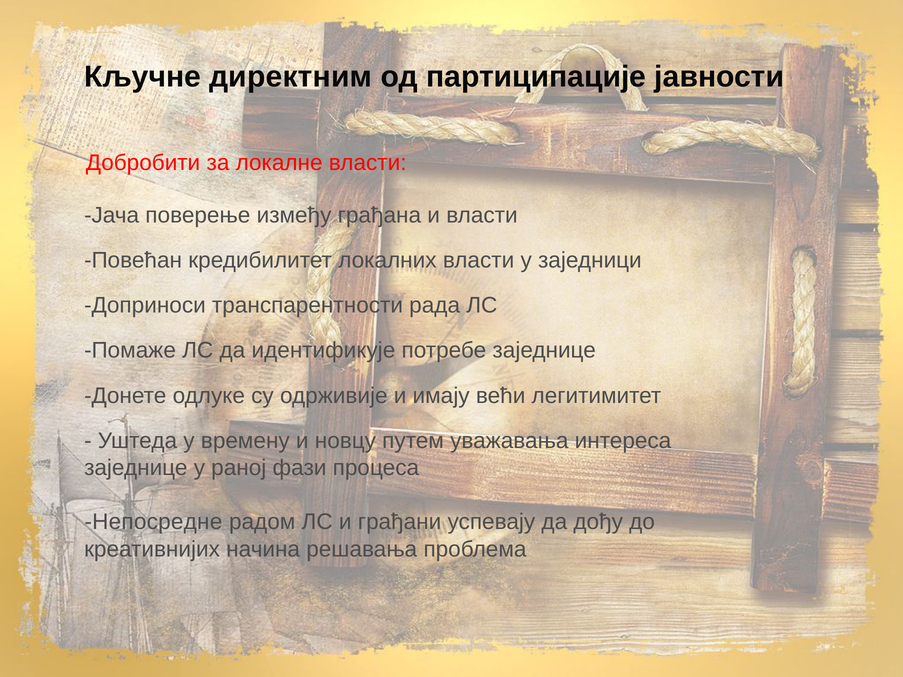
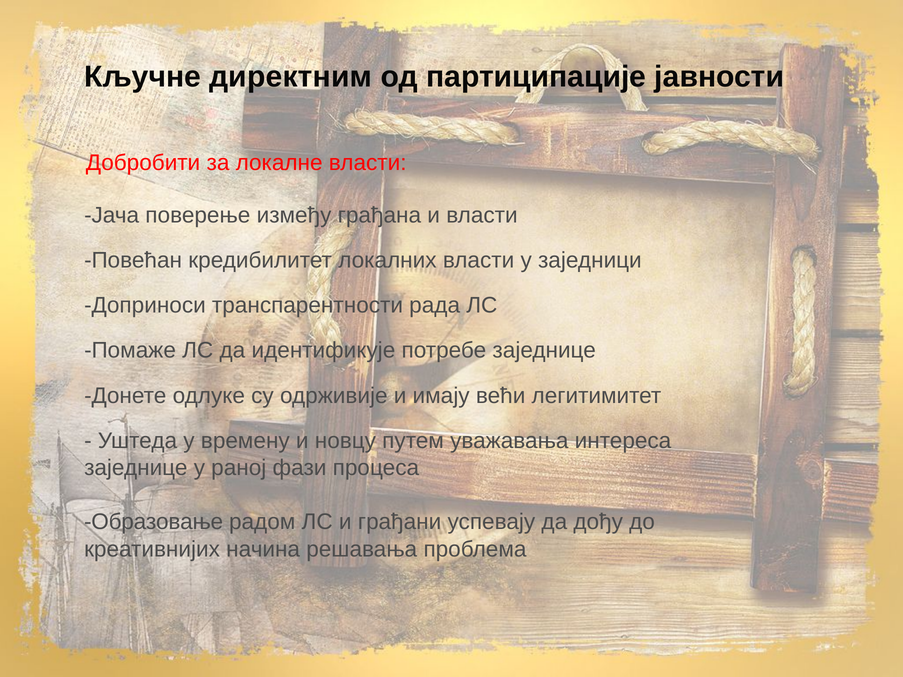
Непосредне: Непосредне -> Образовање (154, 522)
